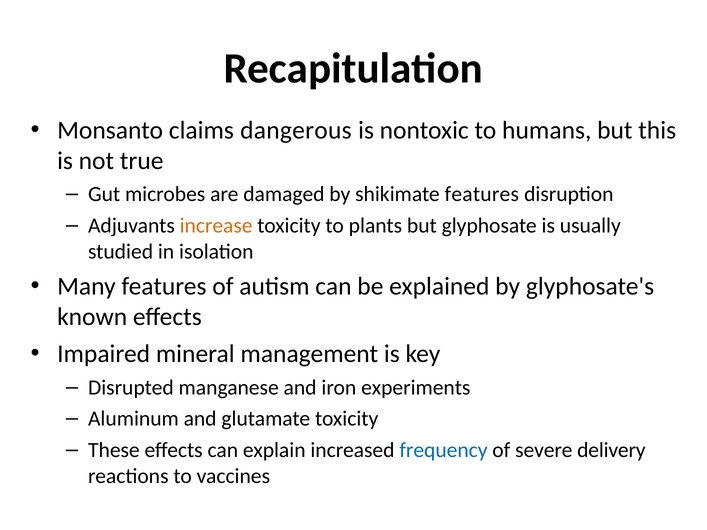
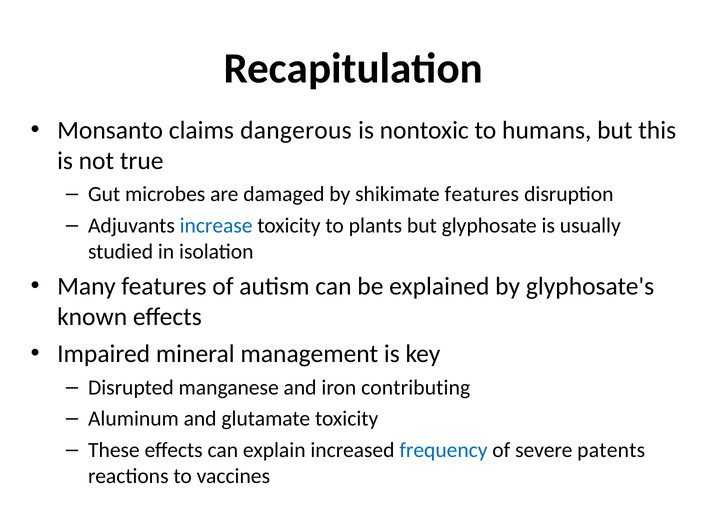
increase colour: orange -> blue (216, 226)
experiments: experiments -> contributing (416, 388)
delivery: delivery -> patents (611, 450)
